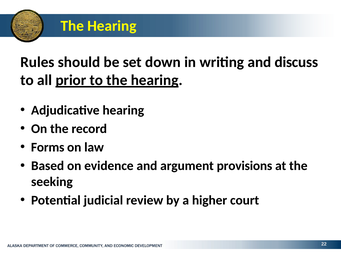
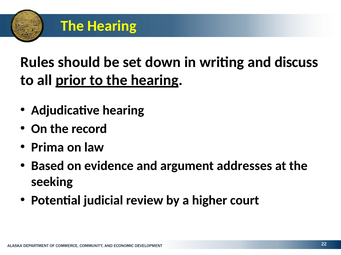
Forms: Forms -> Prima (48, 148)
provisions: provisions -> addresses (244, 166)
